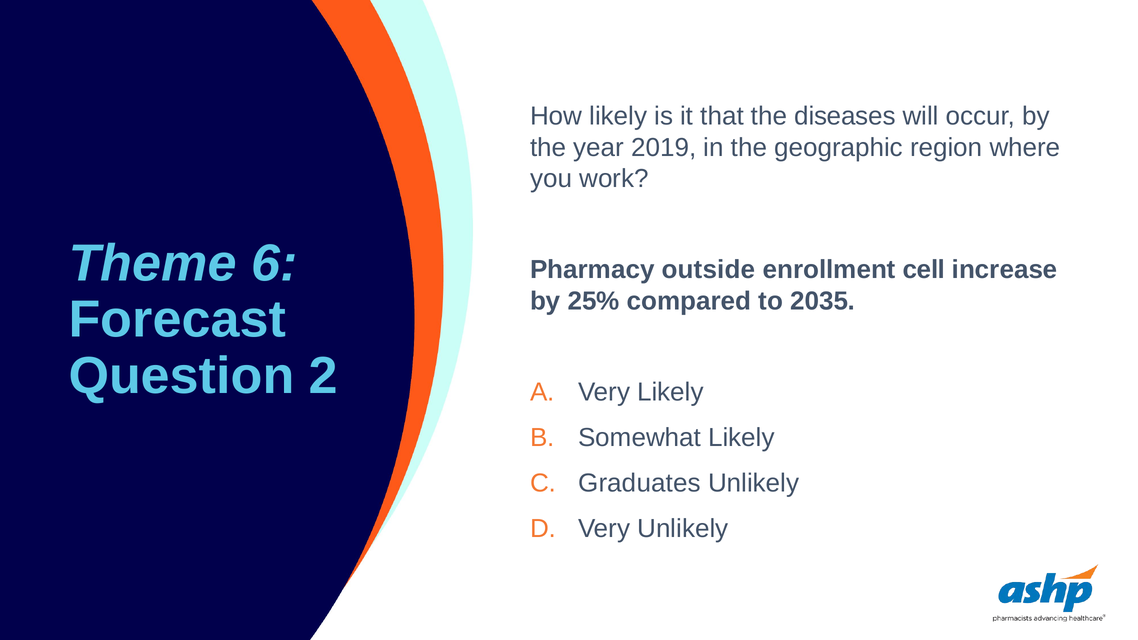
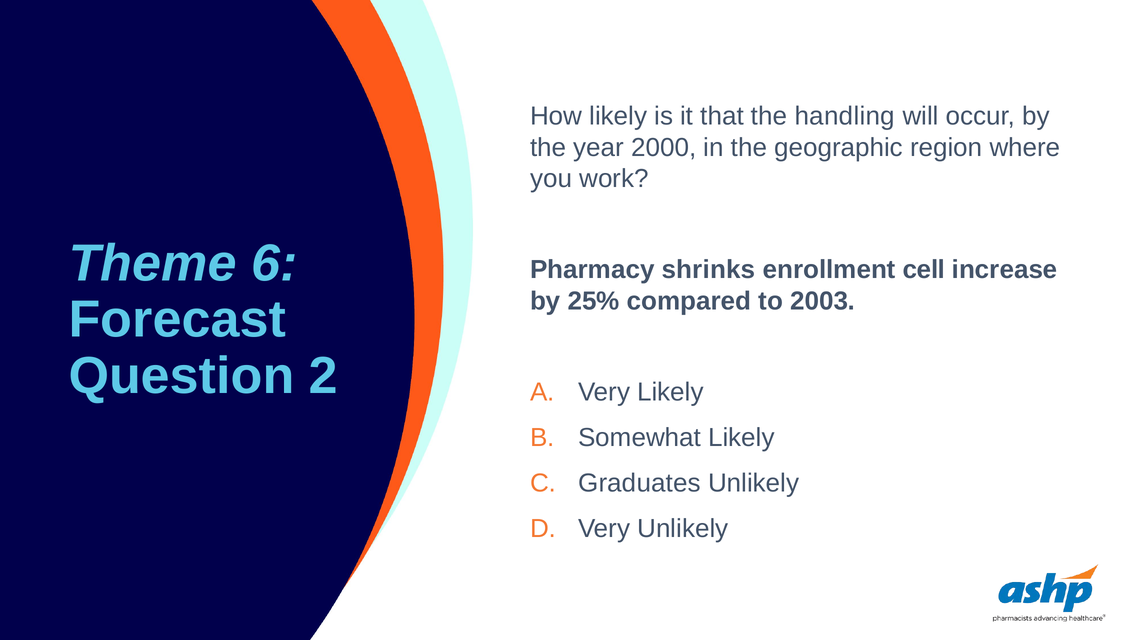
diseases: diseases -> handling (845, 116)
2019: 2019 -> 2000 (664, 148)
outside: outside -> shrinks (708, 270)
2035: 2035 -> 2003 (823, 301)
